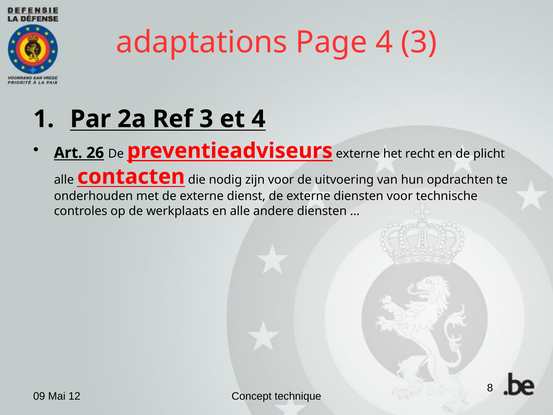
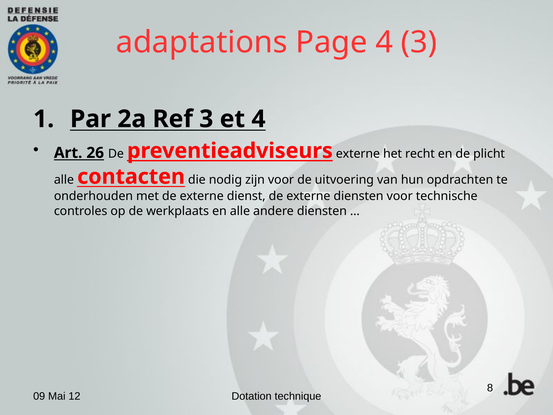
Concept: Concept -> Dotation (252, 396)
